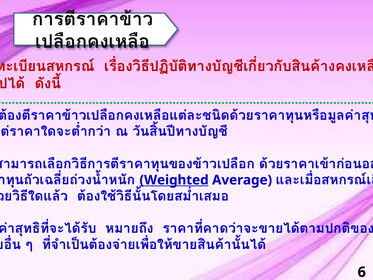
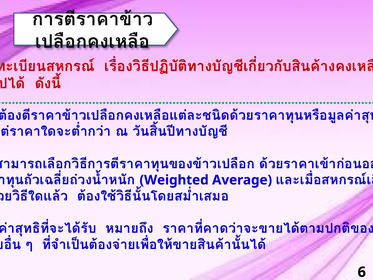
Weighted underline: present -> none (174, 180)
